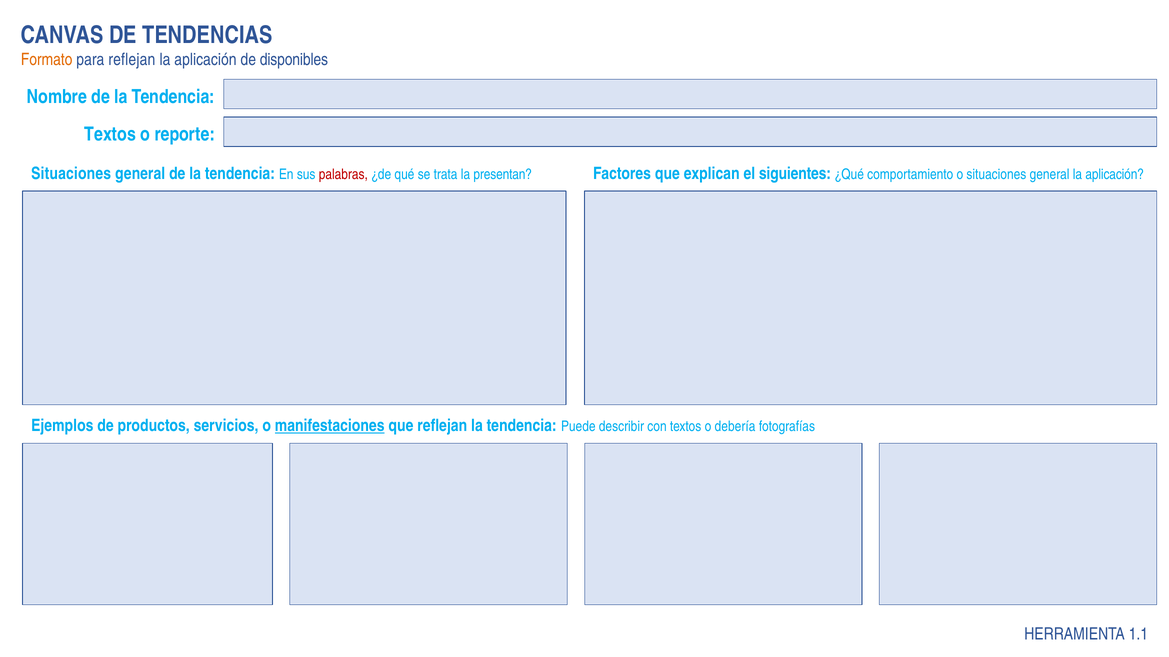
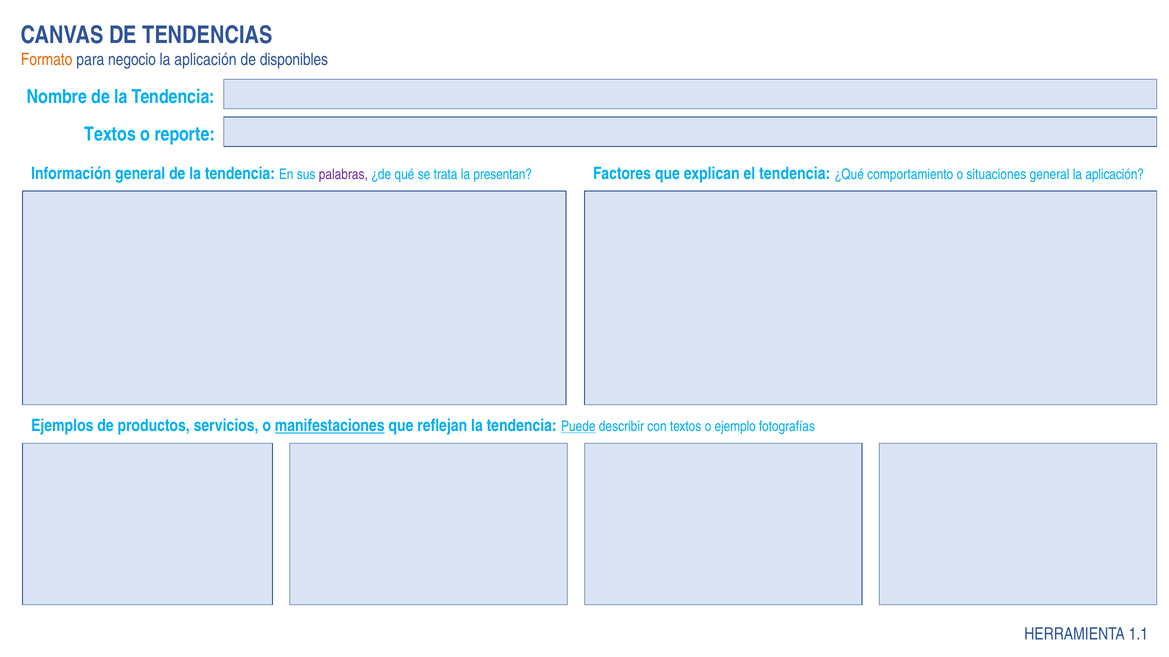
para reflejan: reflejan -> negocio (132, 59)
Situaciones: Situaciones -> Información (71, 174)
palabras colour: red -> purple (343, 174)
el siguientes: siguientes -> tendencia (795, 174)
Puede underline: none -> present (578, 427)
debería: debería -> ejemplo (735, 427)
